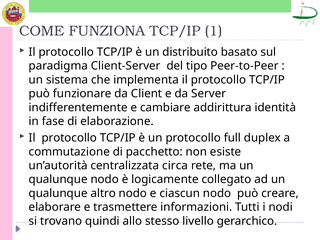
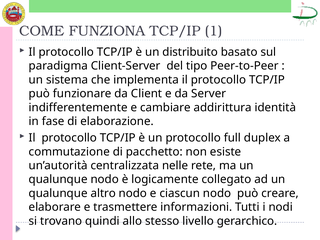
circa: circa -> nelle (175, 166)
